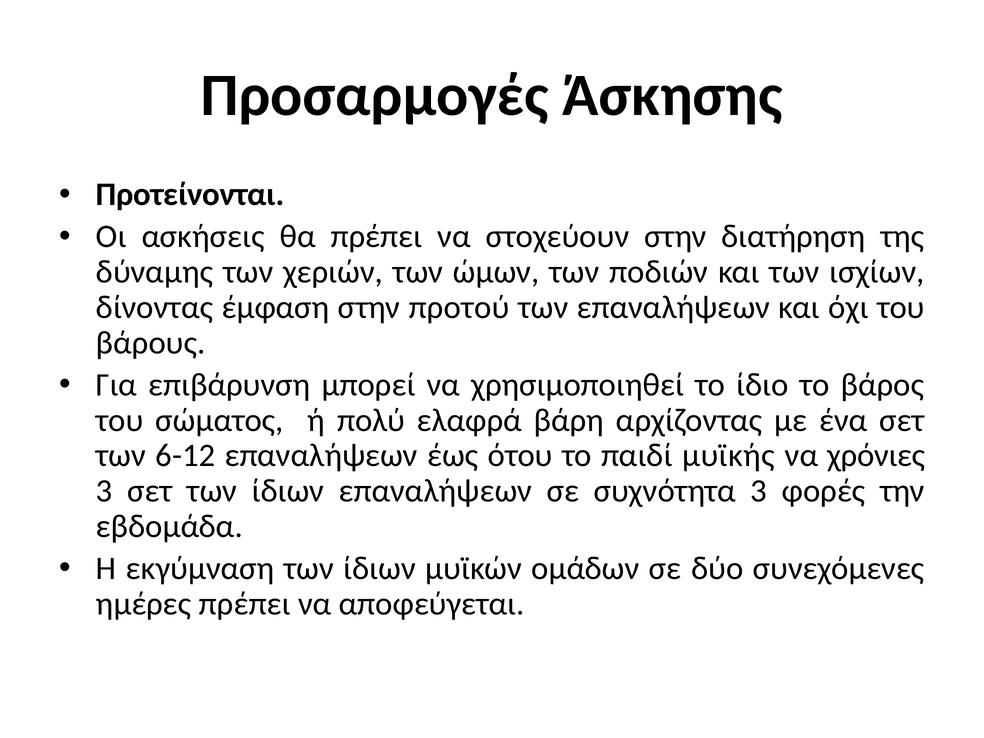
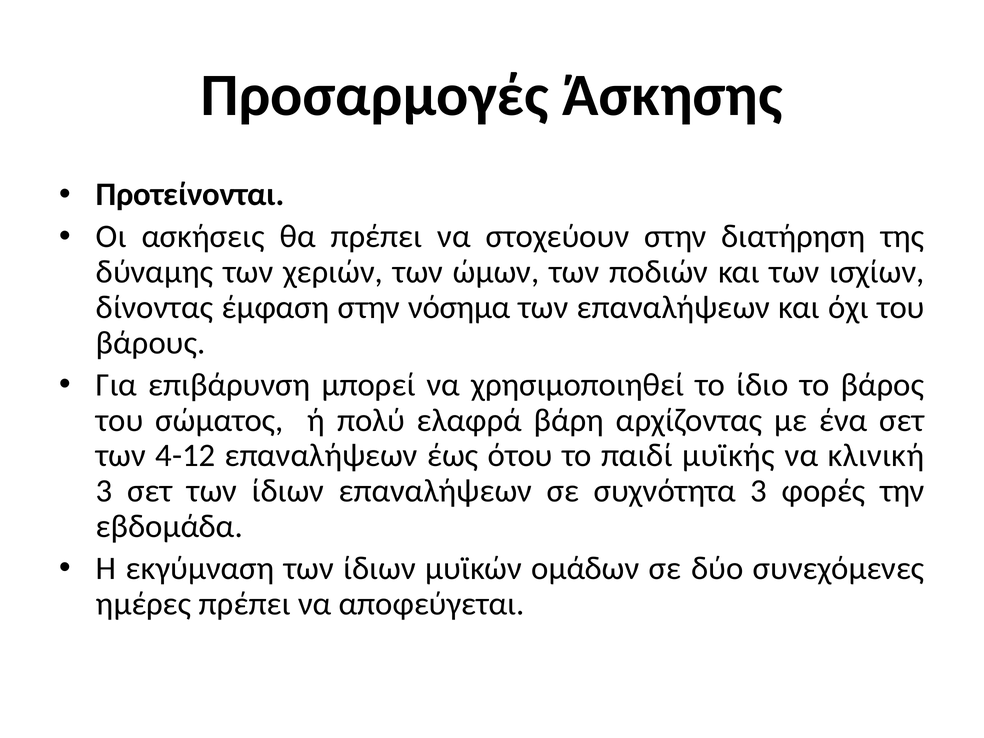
προτού: προτού -> νόσημα (459, 307)
6-12: 6-12 -> 4-12 (185, 456)
χρόνιες: χρόνιες -> κλινική (876, 456)
